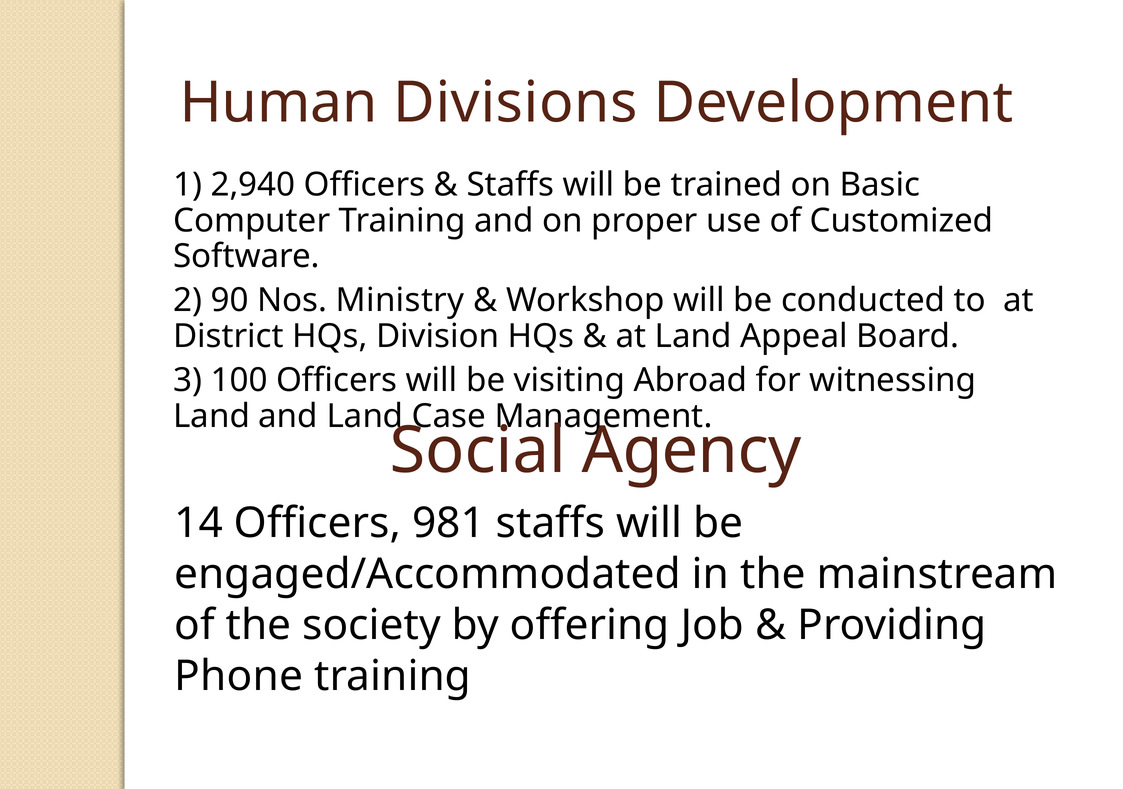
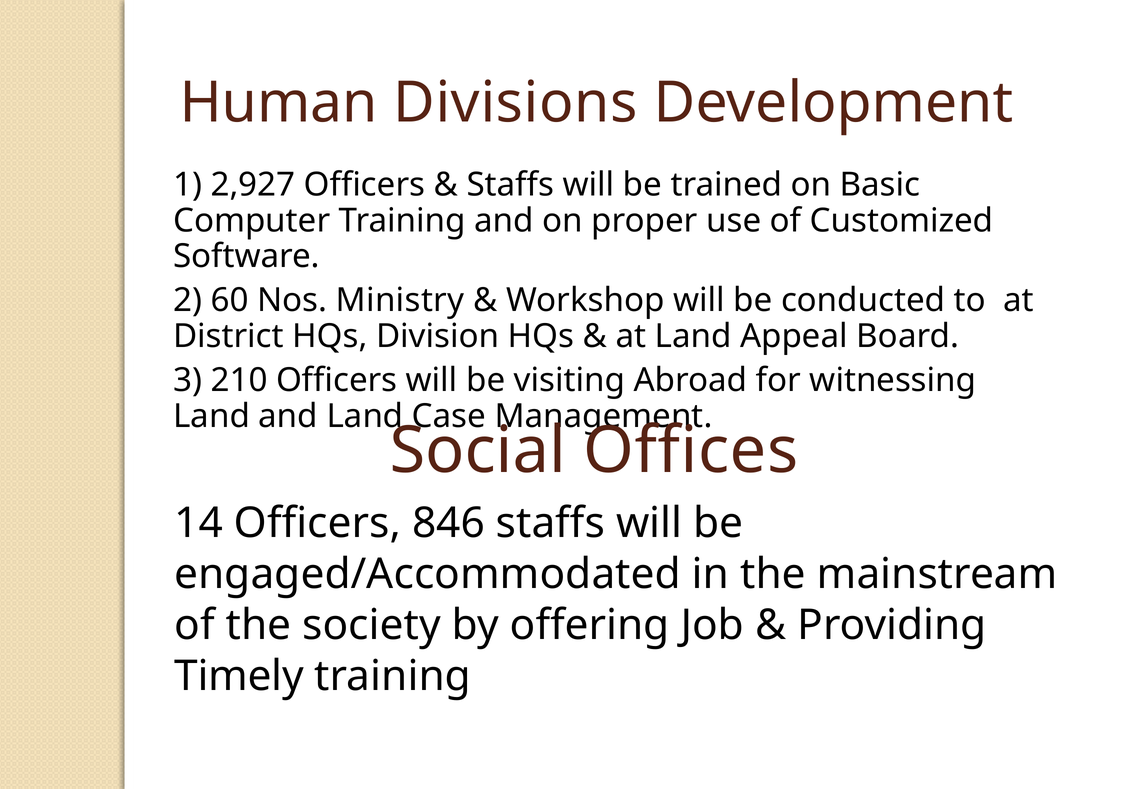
2,940: 2,940 -> 2,927 (253, 185)
90: 90 -> 60 (230, 300)
100: 100 -> 210 (239, 380)
Agency: Agency -> Offices (691, 450)
981: 981 -> 846 (448, 523)
Phone: Phone -> Timely (239, 676)
